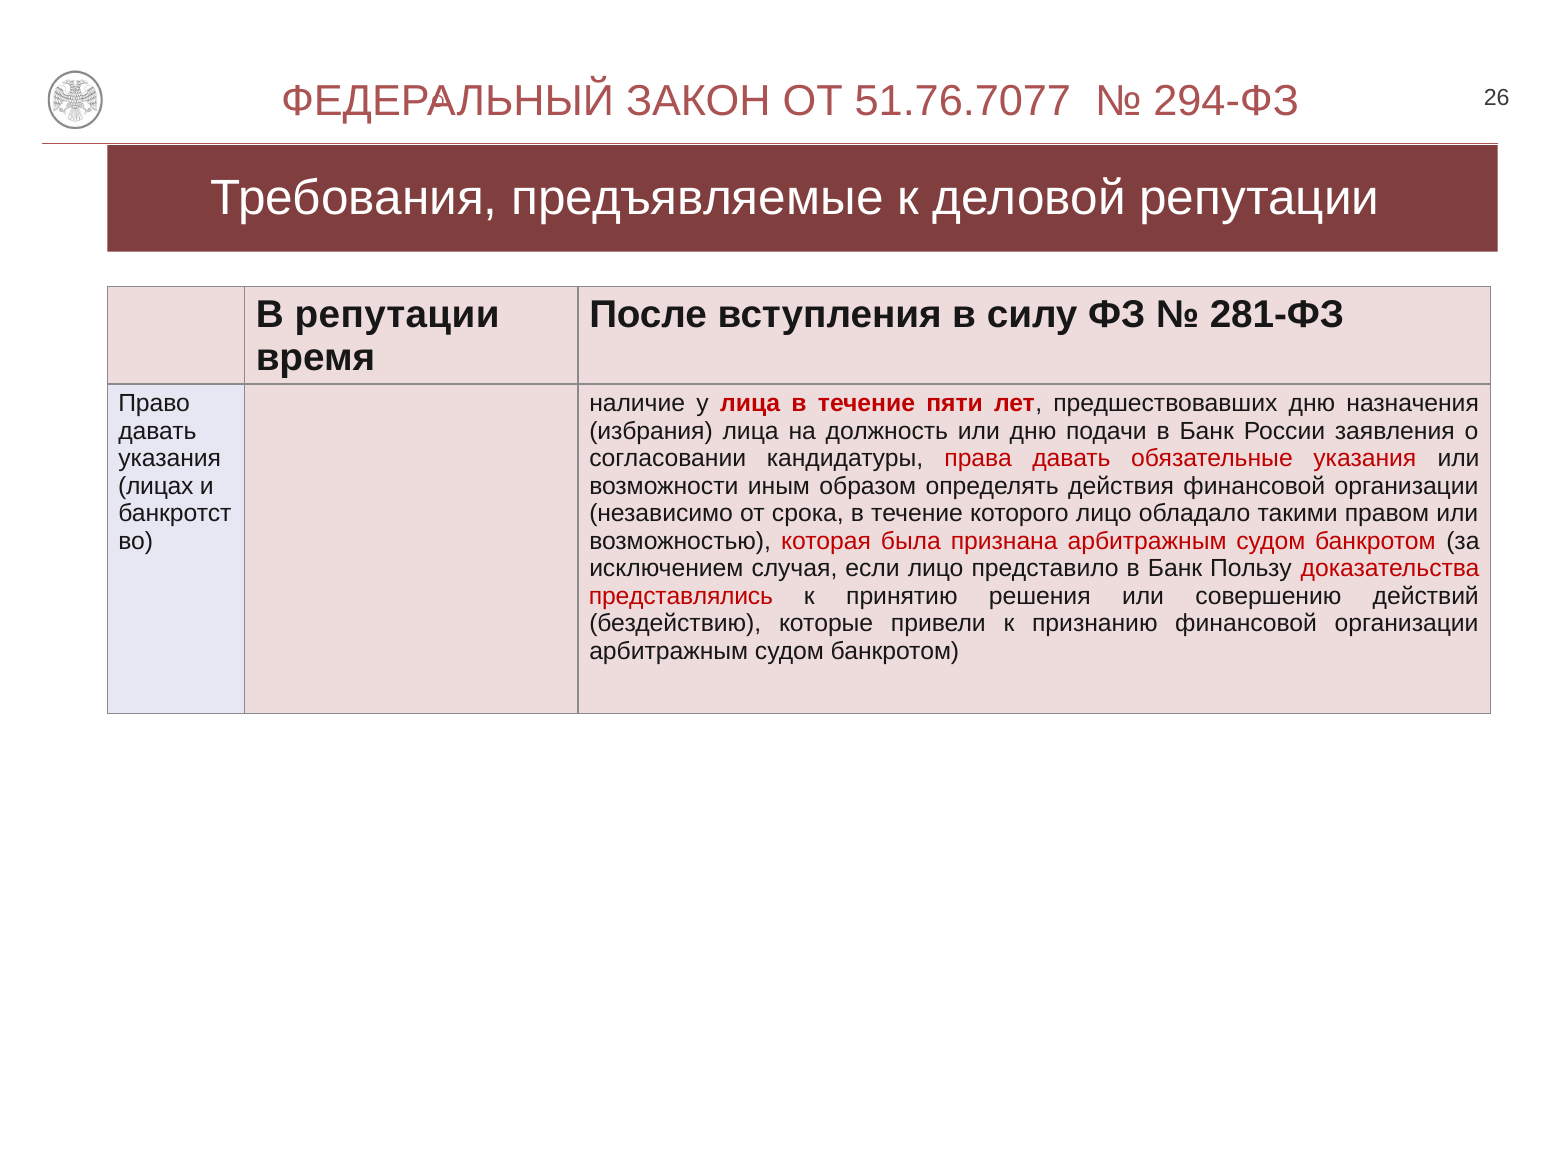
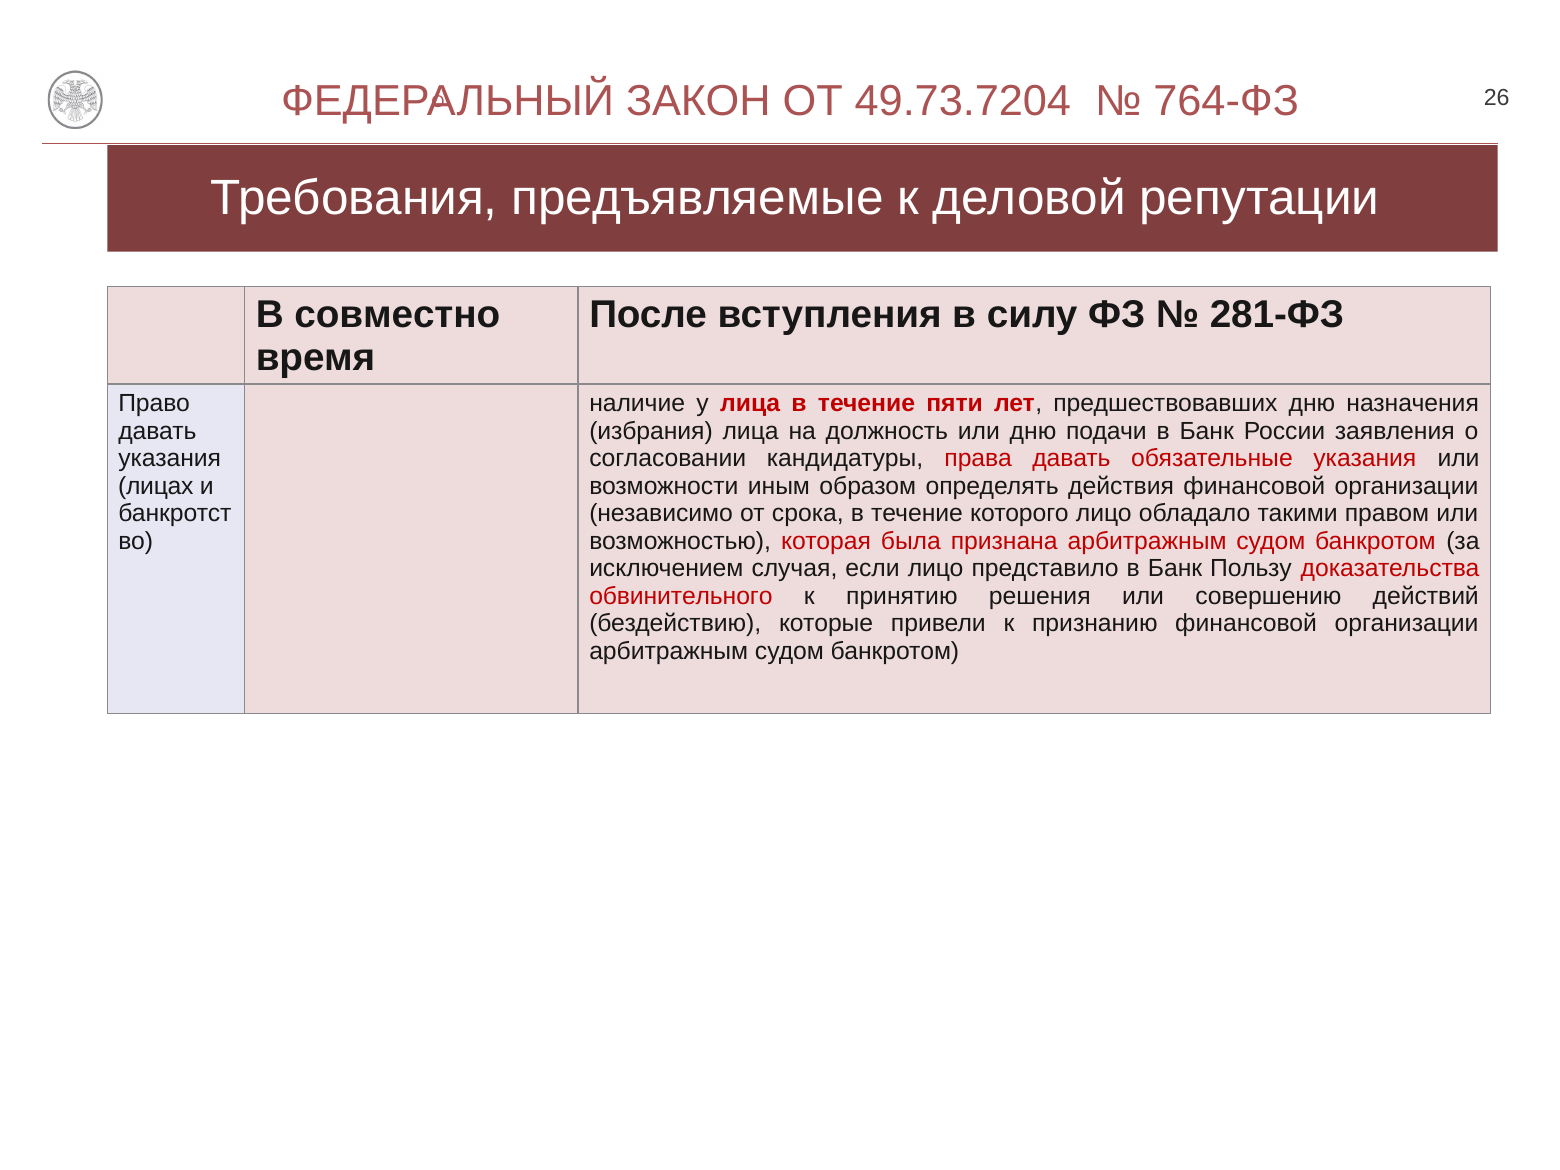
51.76.7077: 51.76.7077 -> 49.73.7204 (963, 102)
294-ФЗ: 294-ФЗ -> 764-ФЗ (1226, 102)
В репутации: репутации -> совместно (397, 314)
представлялись: представлялись -> обвинительного (681, 596)
